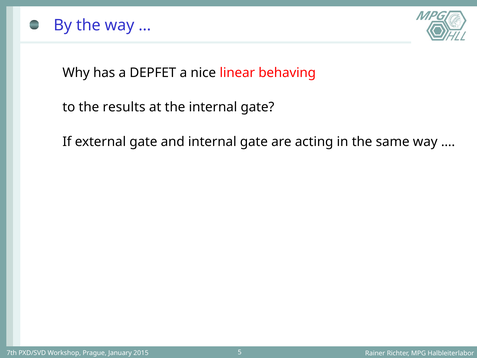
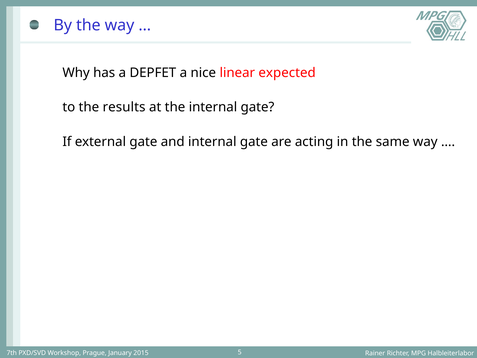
behaving: behaving -> expected (287, 73)
